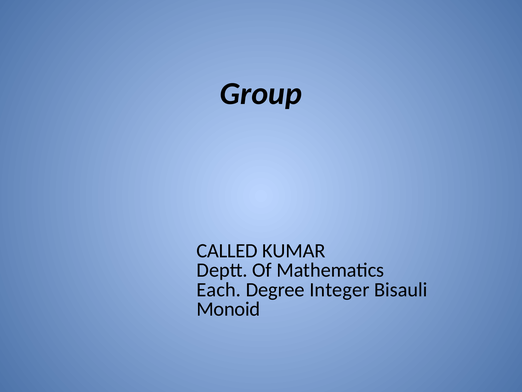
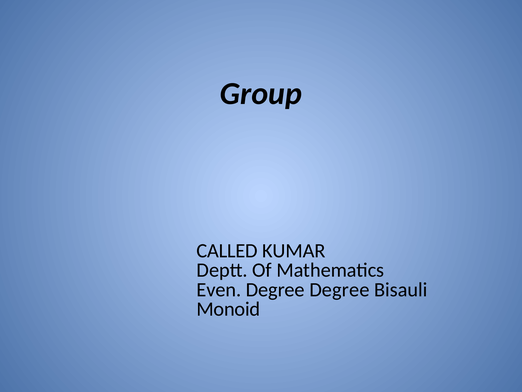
Each: Each -> Even (219, 289)
Degree Integer: Integer -> Degree (339, 289)
